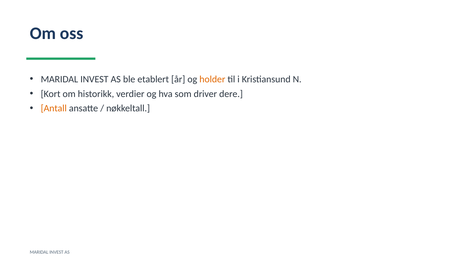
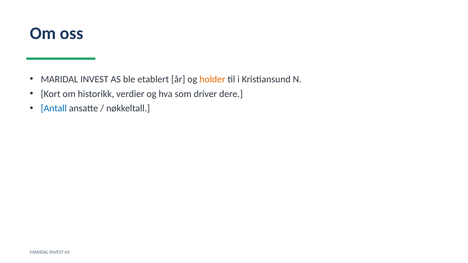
Antall colour: orange -> blue (54, 109)
